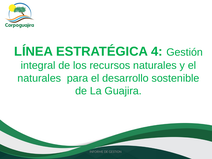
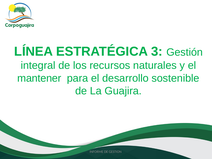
4: 4 -> 3 (157, 52)
naturales: naturales -> mantener (39, 78)
